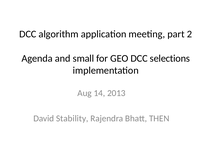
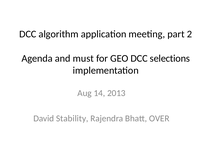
small: small -> must (83, 58)
THEN: THEN -> OVER (159, 119)
